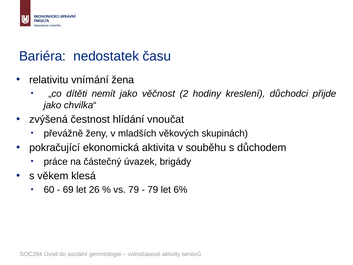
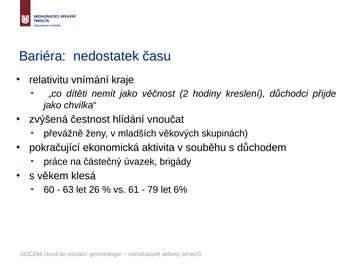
žena: žena -> kraje (123, 80)
69: 69 -> 63 (68, 190)
vs 79: 79 -> 61 (134, 190)
